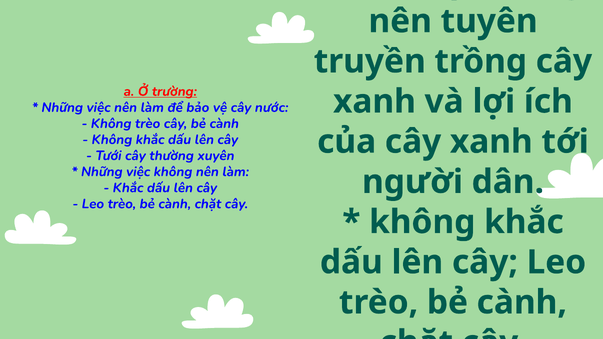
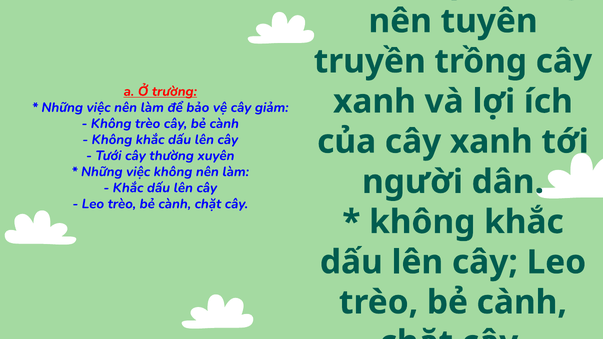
nước: nước -> giảm (272, 108)
